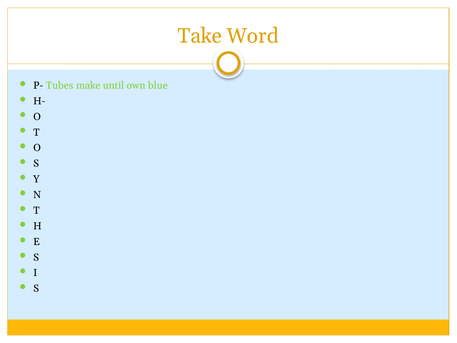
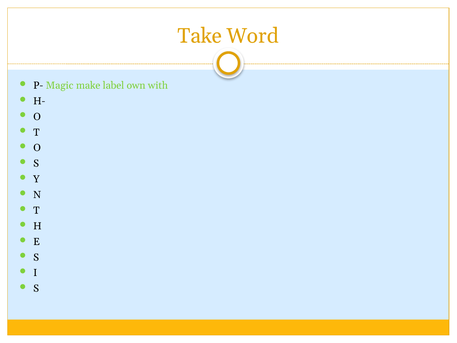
Tubes: Tubes -> Magic (60, 85)
until: until -> label (114, 85)
blue: blue -> with (158, 85)
